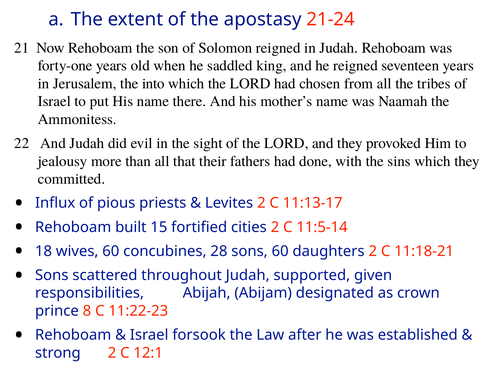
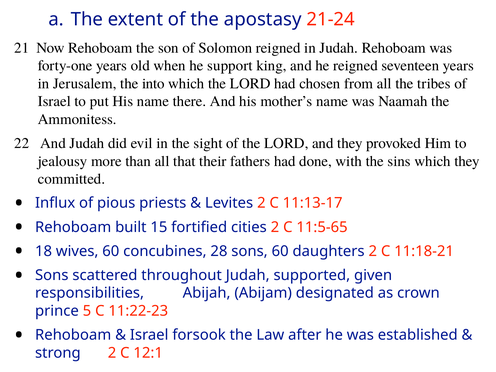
saddled: saddled -> support (230, 66)
11:5-14: 11:5-14 -> 11:5-65 (322, 227)
8: 8 -> 5 (87, 311)
